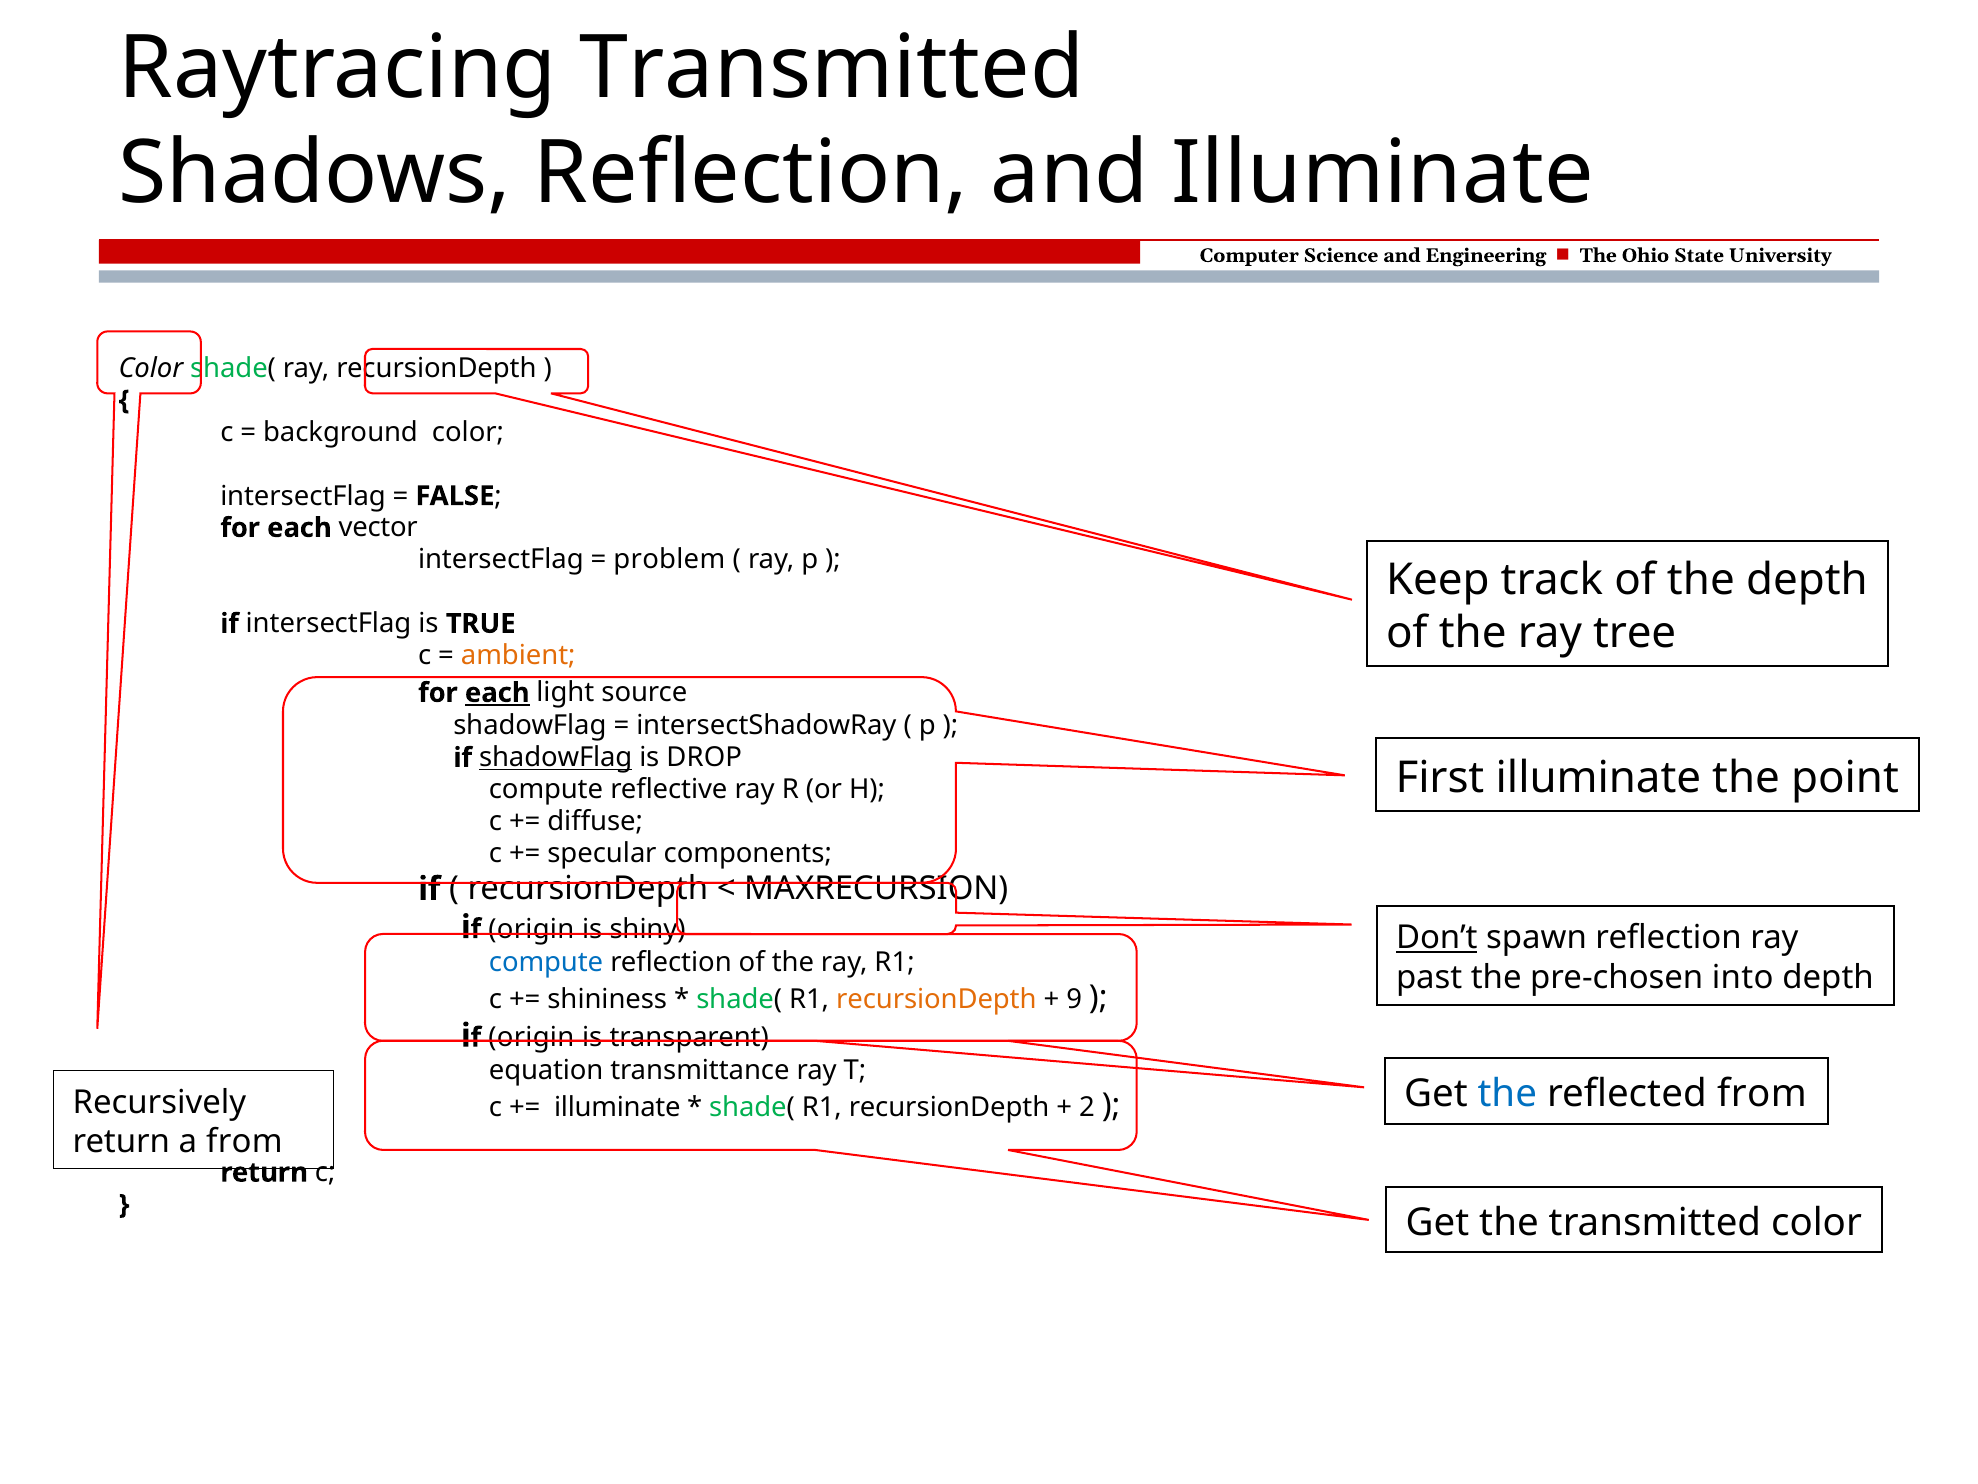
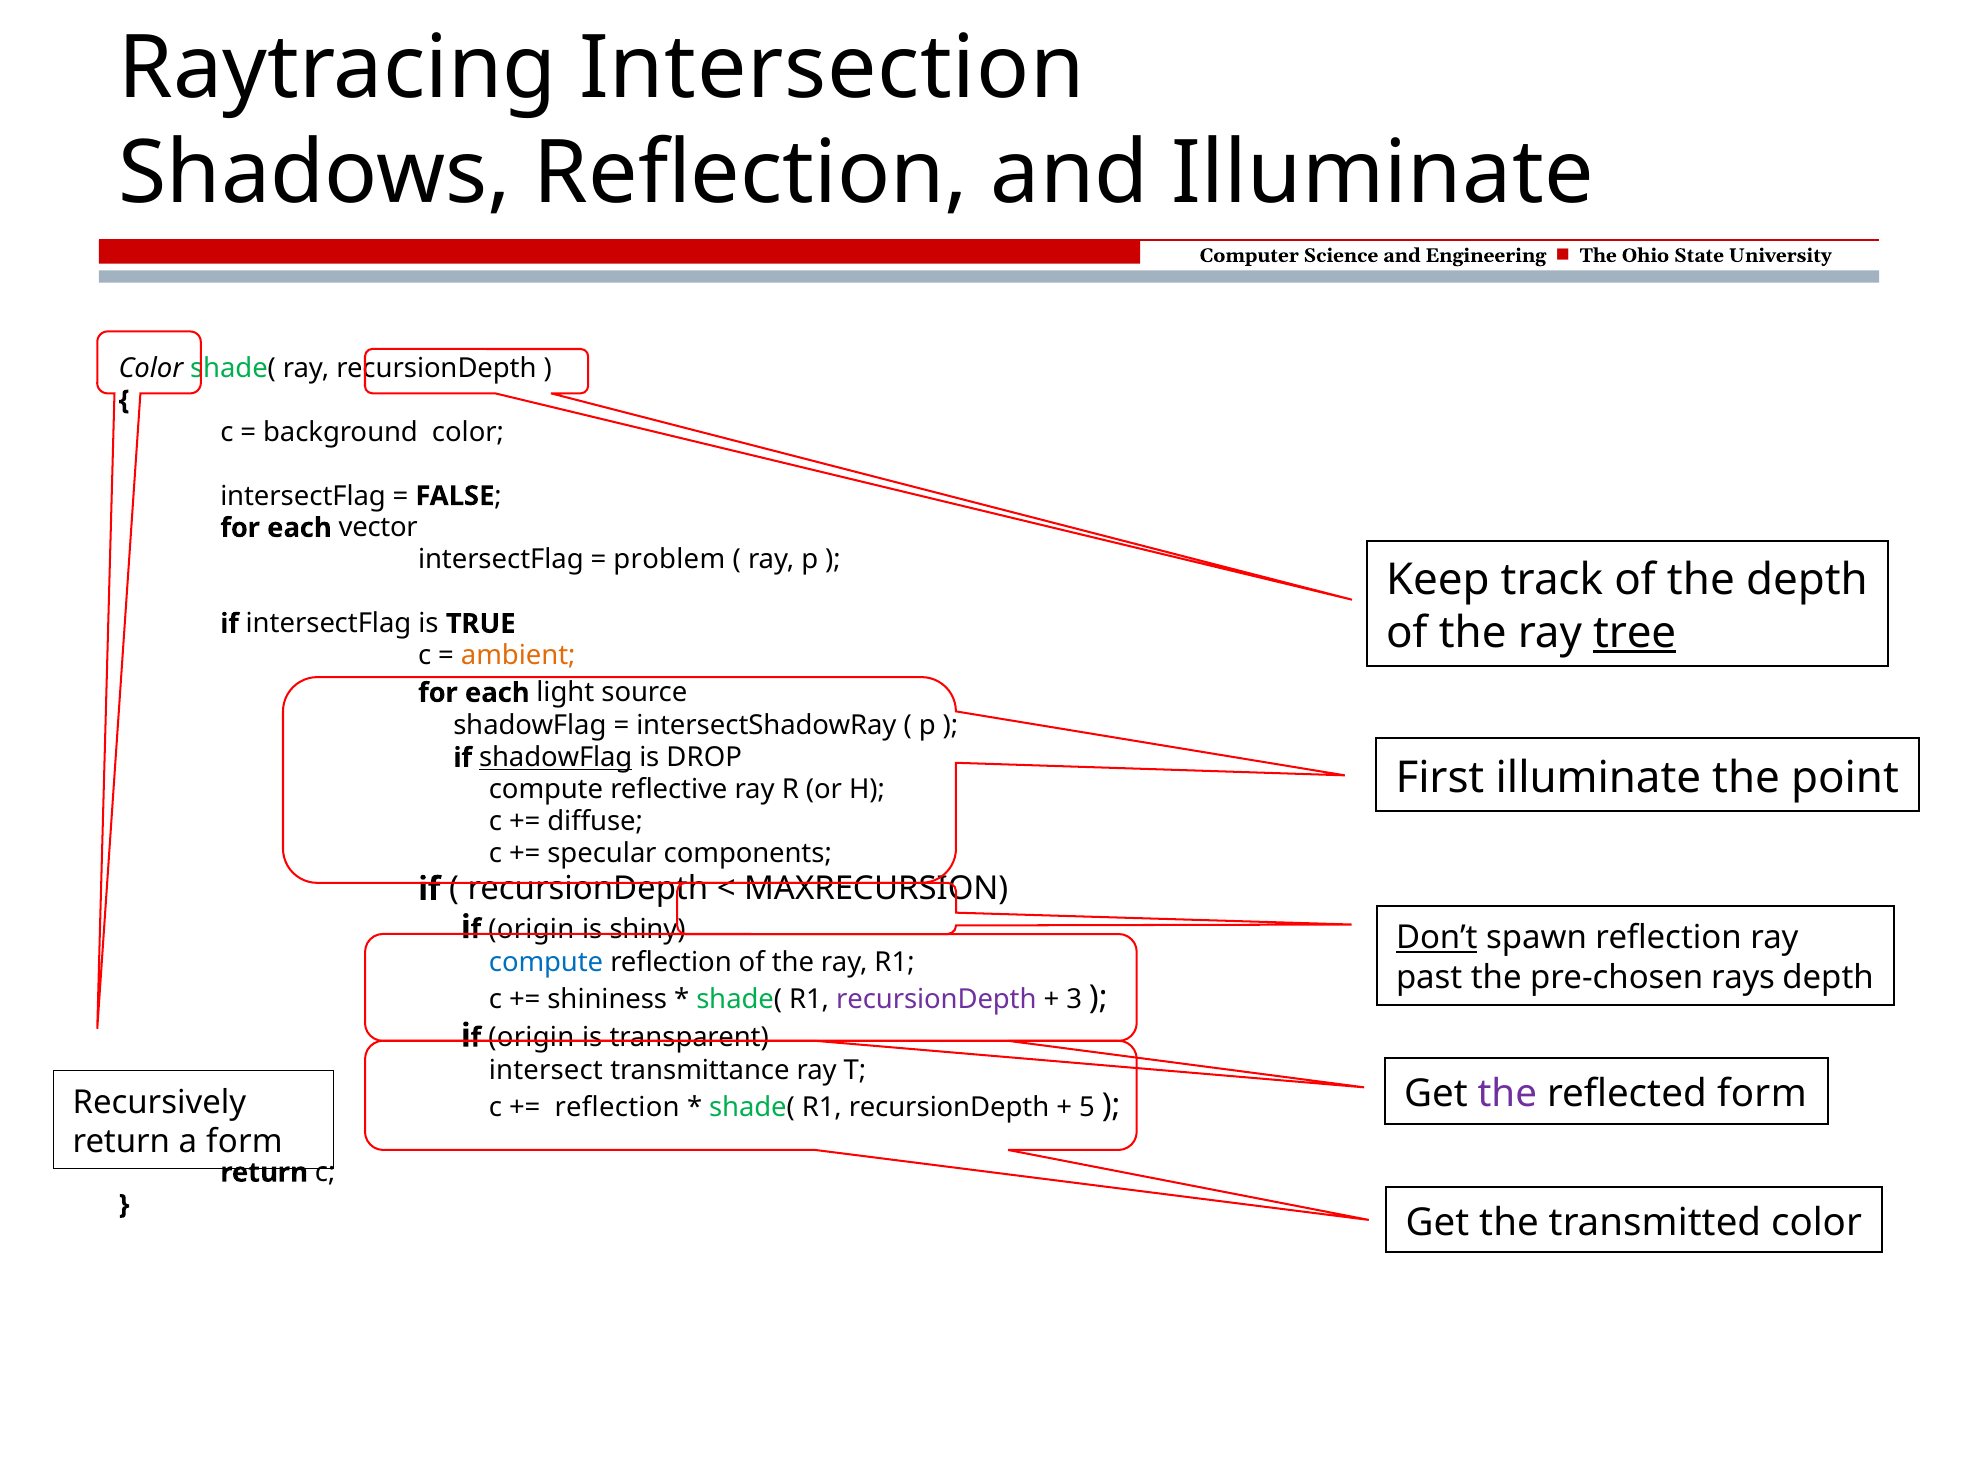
Raytracing Transmitted: Transmitted -> Intersection (832, 68)
tree underline: none -> present (1635, 632)
each underline: present -> none (497, 693)
into: into -> rays (1743, 977)
recursionDepth colour: orange -> purple (936, 999)
9: 9 -> 3 (1074, 999)
equation: equation -> intersect (546, 1070)
the colour: blue -> purple (1507, 1093)
reflected from: from -> form (1762, 1093)
illuminate: illuminate -> reflection (617, 1107)
2: 2 -> 5 (1087, 1107)
a from: from -> form (244, 1141)
